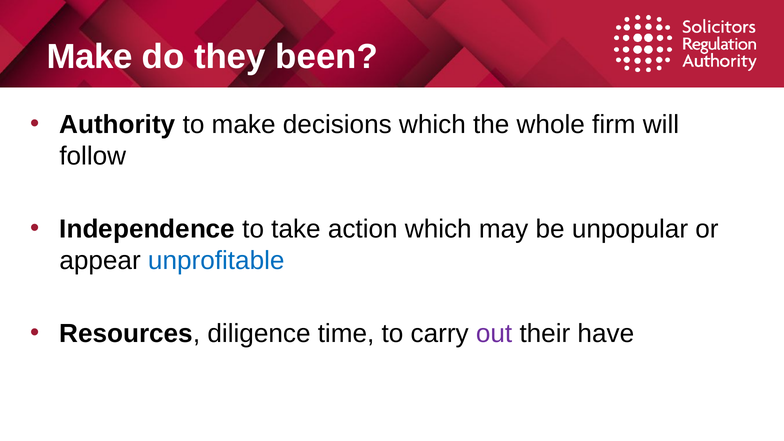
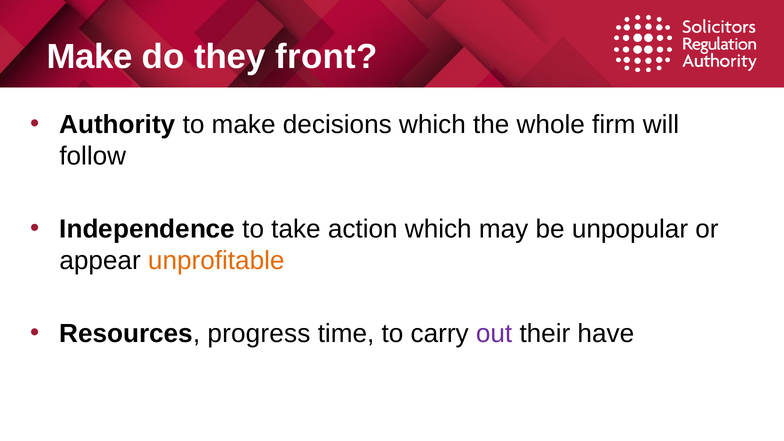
been: been -> front (327, 57)
unprofitable colour: blue -> orange (216, 260)
diligence: diligence -> progress (259, 334)
